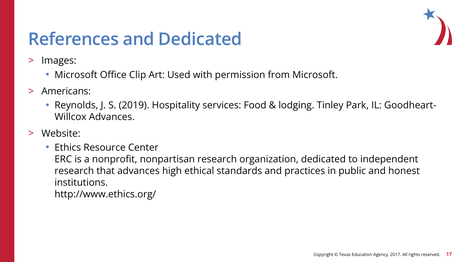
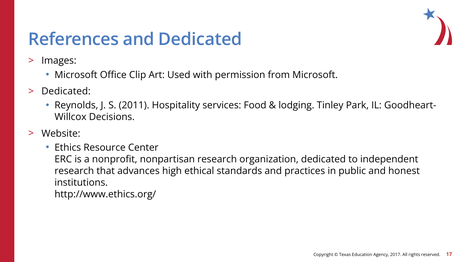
Americans: Americans -> Dedicated (66, 91)
2019: 2019 -> 2011 (134, 105)
Advances: Advances -> Decisions (112, 117)
